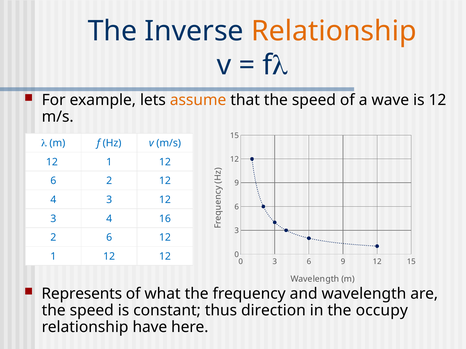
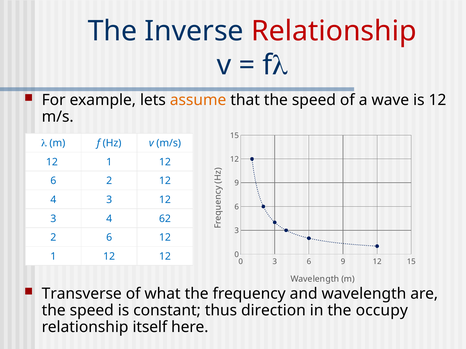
Relationship colour: orange -> red (334, 31)
16: 16 -> 62 (165, 219)
Represents: Represents -> Transverse (82, 294)
have: have -> itself (150, 328)
